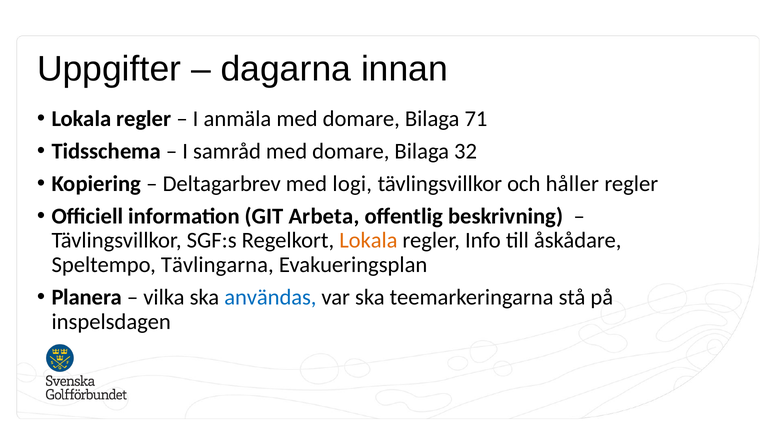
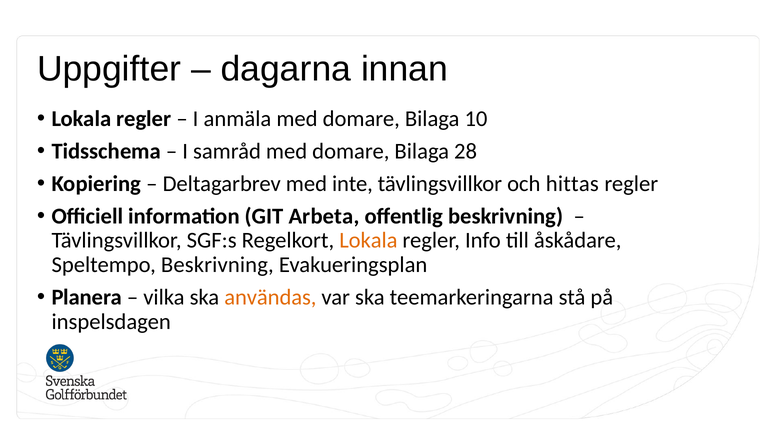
71: 71 -> 10 (476, 119)
32: 32 -> 28 (466, 151)
logi: logi -> inte (352, 184)
håller: håller -> hittas (572, 184)
Speltempo Tävlingarna: Tävlingarna -> Beskrivning (217, 265)
användas colour: blue -> orange (270, 298)
